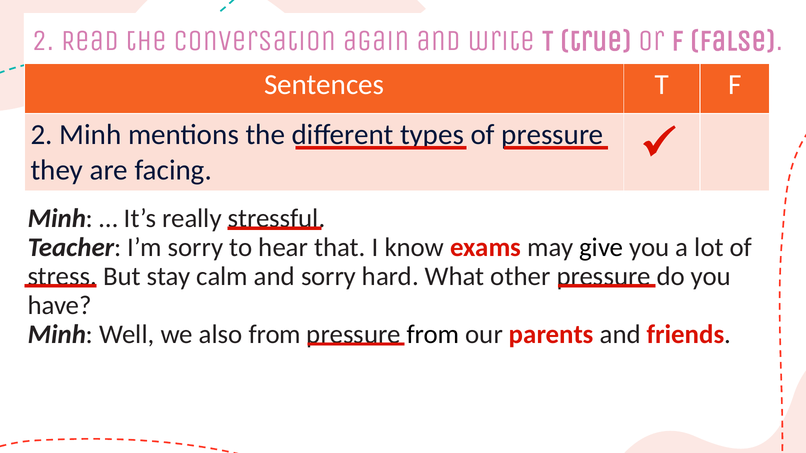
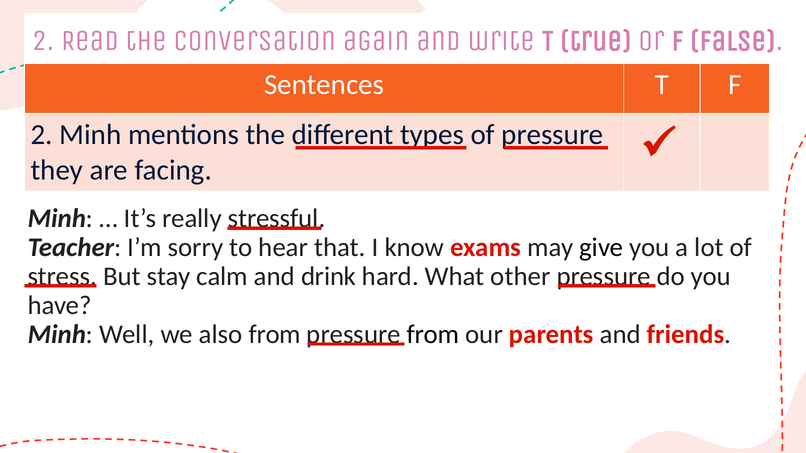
and sorry: sorry -> drink (329, 277)
